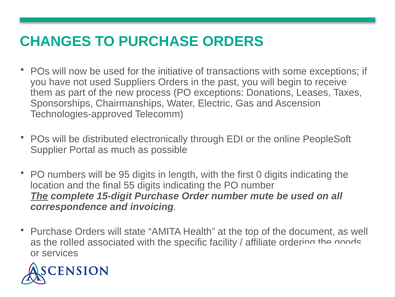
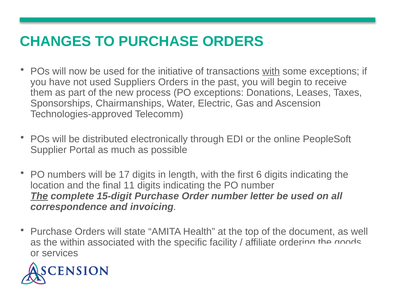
with underline: none -> present (271, 71)
95: 95 -> 17 (124, 174)
0: 0 -> 6 (259, 174)
55: 55 -> 11 (129, 185)
mute: mute -> letter (262, 196)
rolled: rolled -> within (72, 242)
